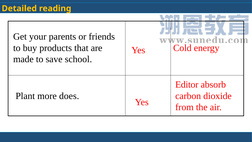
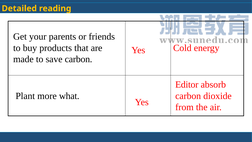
save school: school -> carbon (79, 59)
does: does -> what (69, 96)
